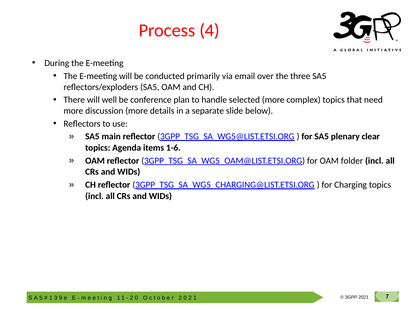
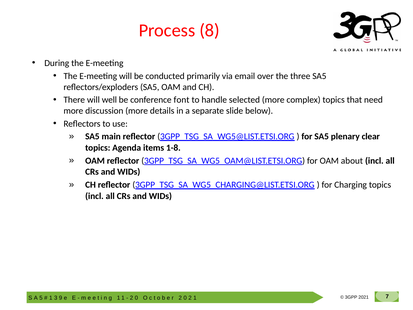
4: 4 -> 8 (210, 30)
plan: plan -> font (182, 100)
1-6: 1-6 -> 1-8 (173, 148)
folder: folder -> about (352, 161)
